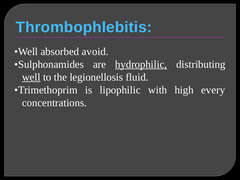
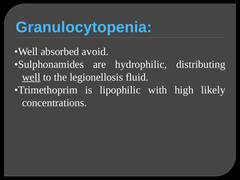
Thrombophlebitis: Thrombophlebitis -> Granulocytopenia (84, 27)
hydrophilic underline: present -> none (141, 64)
every: every -> likely (213, 90)
